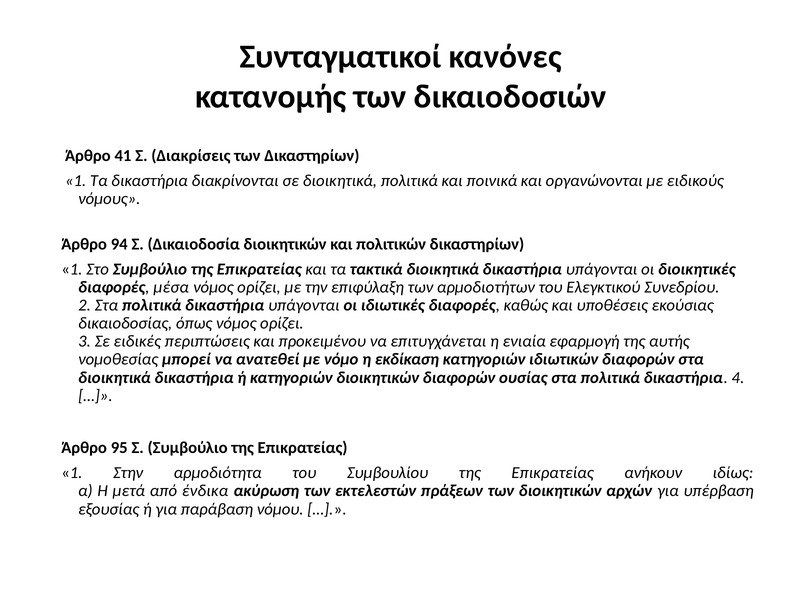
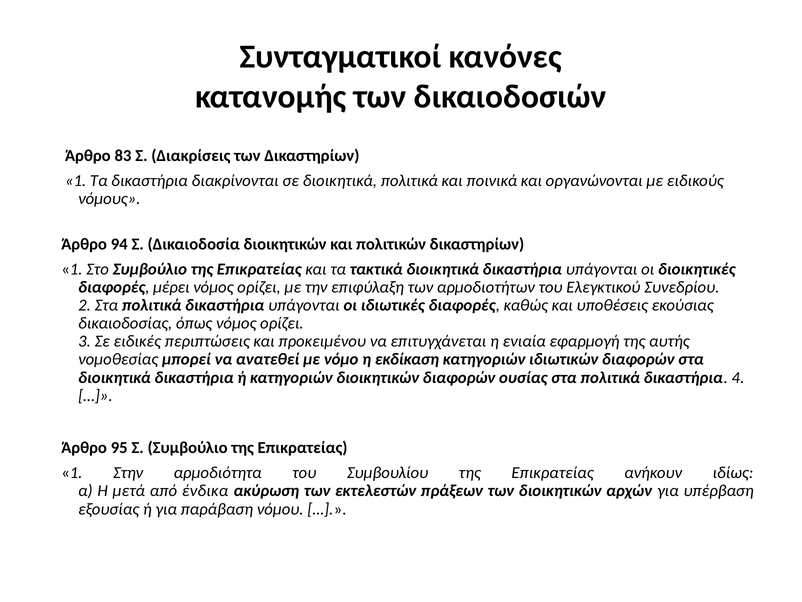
41: 41 -> 83 (123, 156)
μέσα: μέσα -> μέρει (171, 287)
